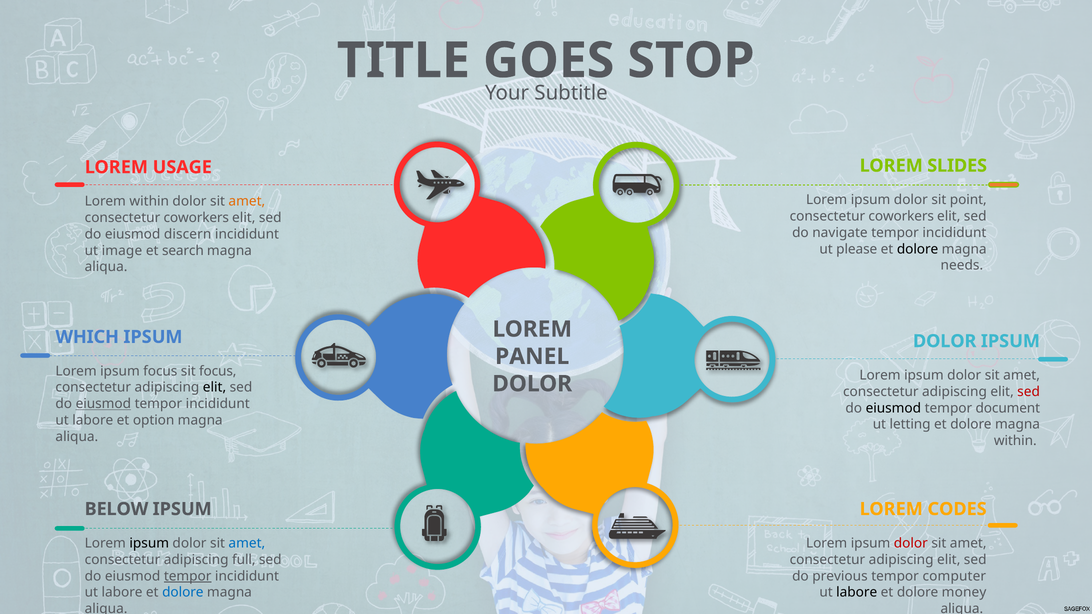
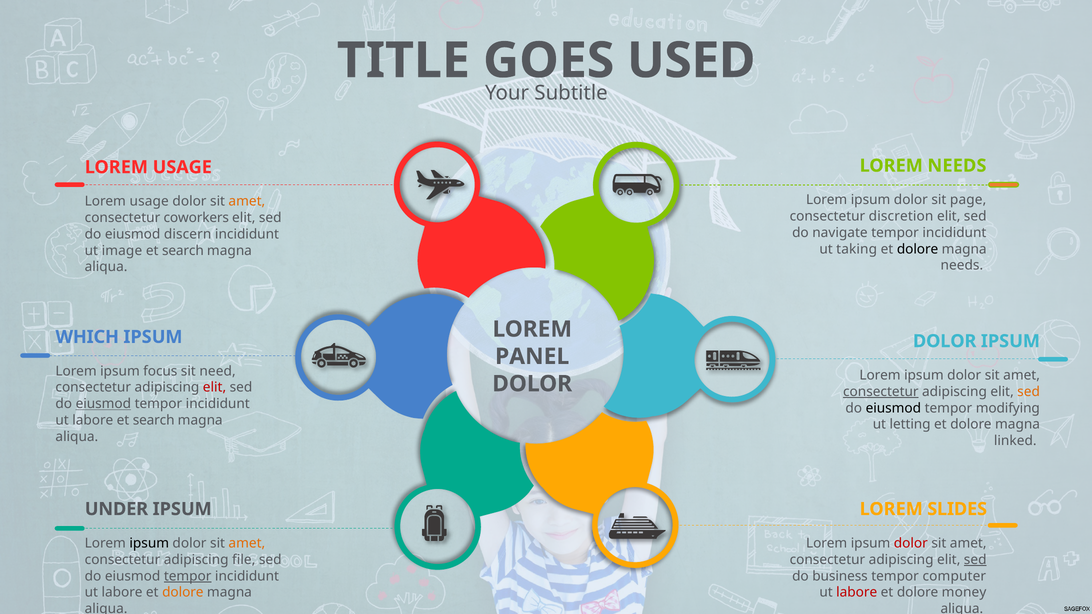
STOP: STOP -> USED (691, 61)
LOREM SLIDES: SLIDES -> NEEDS (957, 166)
point: point -> page (968, 200)
within: within -> usage (149, 202)
coworkers: coworkers -> discretion (901, 216)
please: please -> taking (857, 249)
sit focus: focus -> need (218, 371)
elit colour: black -> red (215, 388)
consectetur underline: none -> present (881, 392)
sed colour: red -> orange (1029, 392)
document: document -> modifying (1008, 408)
labore et option: option -> search (154, 420)
within: within -> linked (1015, 441)
BELOW: BELOW -> UNDER (116, 509)
CODES: CODES -> SLIDES (957, 509)
amet colour: blue -> orange (247, 544)
full: full -> file (244, 560)
sed underline: none -> present (975, 560)
previous: previous -> business (840, 576)
dolore colour: blue -> orange (183, 593)
labore colour: black -> red (857, 593)
